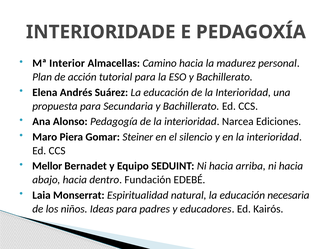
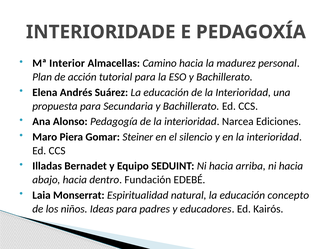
Mellor: Mellor -> Illadas (47, 166)
necesaria: necesaria -> concepto (288, 195)
